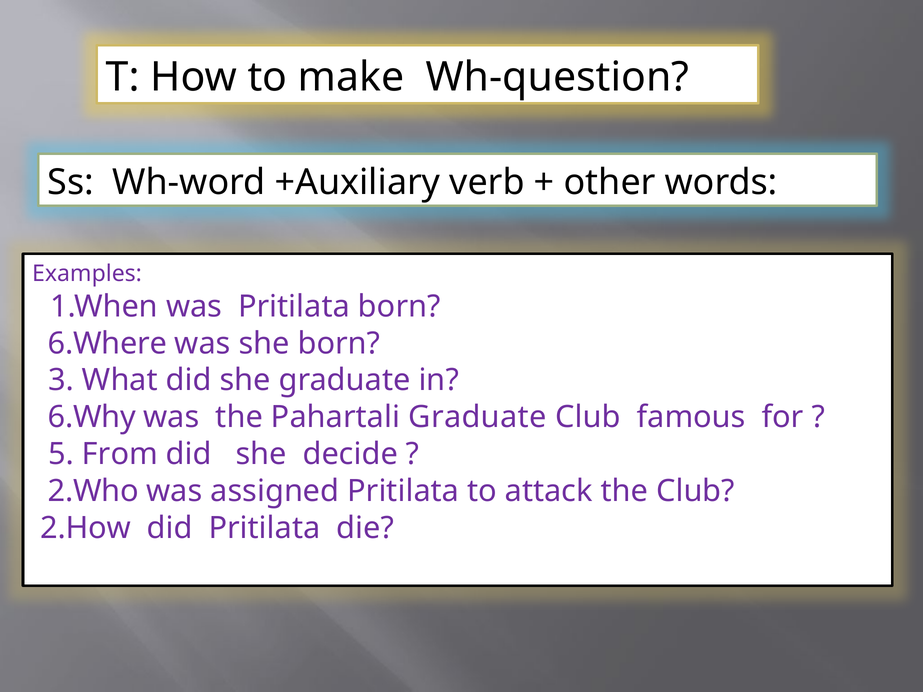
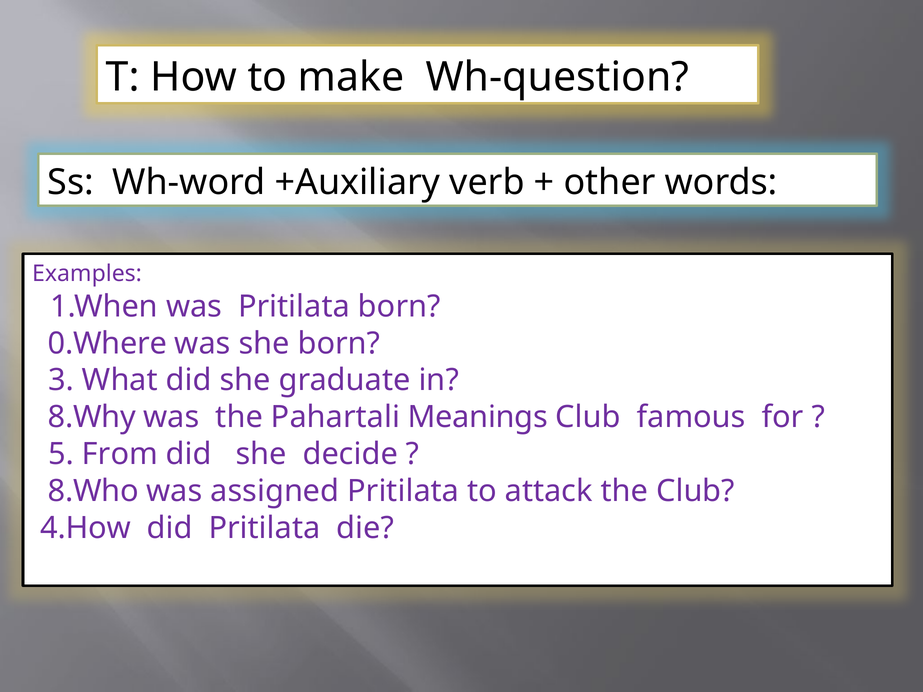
6.Where: 6.Where -> 0.Where (107, 344)
6.Why: 6.Why -> 8.Why (92, 417)
Pahartali Graduate: Graduate -> Meanings (478, 417)
2.Who: 2.Who -> 8.Who (93, 491)
2.How: 2.How -> 4.How (86, 528)
